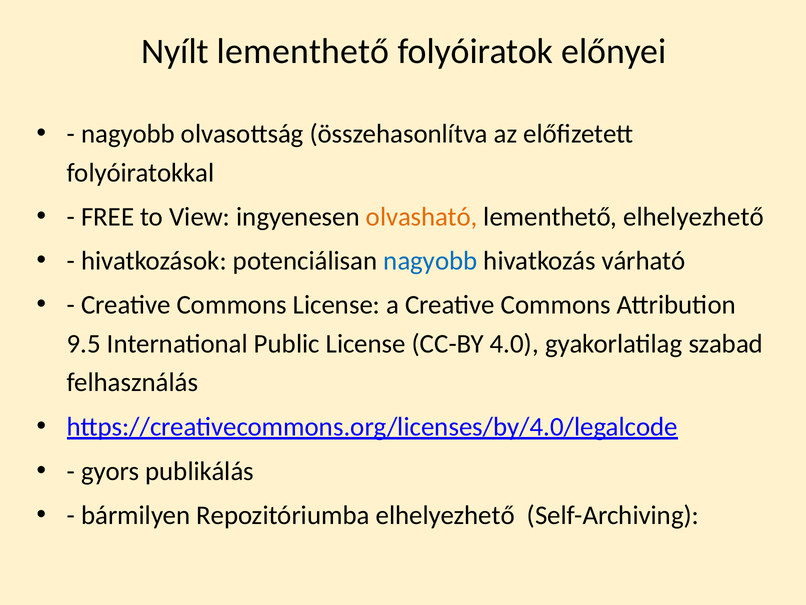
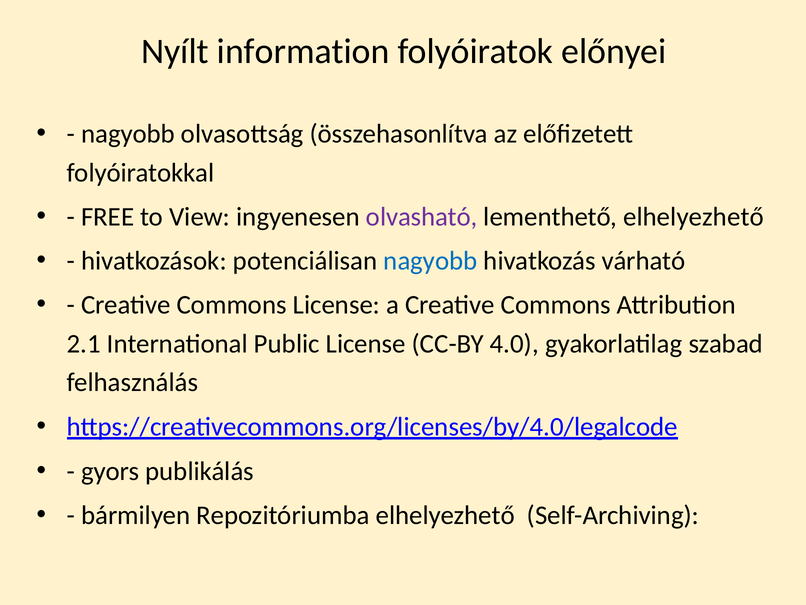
Nyílt lementhető: lementhető -> information (303, 52)
olvasható colour: orange -> purple (422, 217)
9.5: 9.5 -> 2.1 (84, 343)
